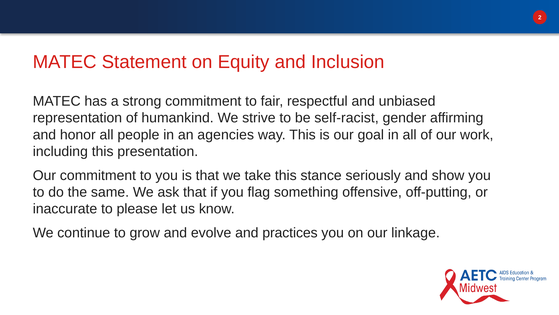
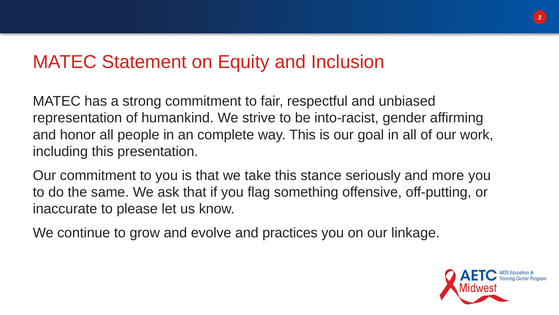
self-racist: self-racist -> into-racist (347, 118)
agencies: agencies -> complete (226, 135)
show: show -> more (448, 175)
